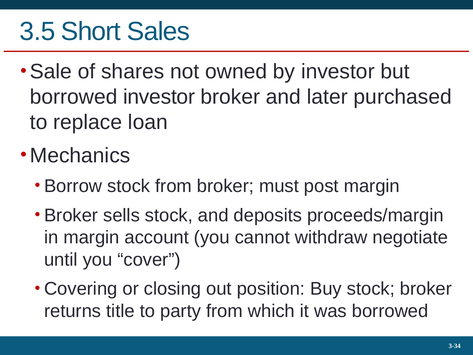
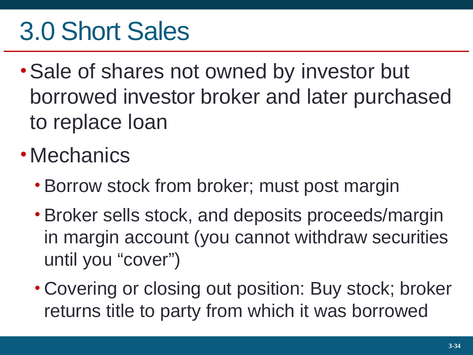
3.5: 3.5 -> 3.0 (37, 31)
negotiate: negotiate -> securities (410, 237)
